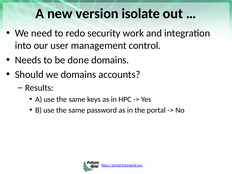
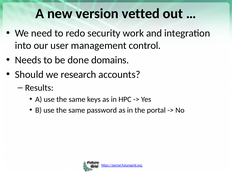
isolate: isolate -> vetted (141, 14)
we domains: domains -> research (78, 74)
